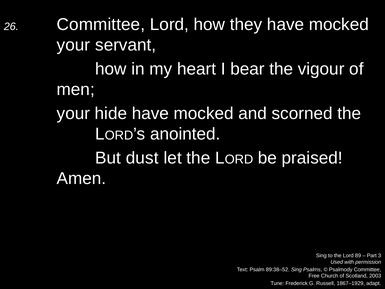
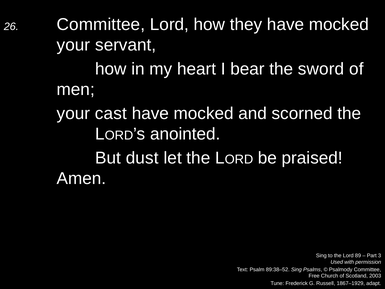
vigour: vigour -> sword (321, 69)
hide: hide -> cast (111, 113)
